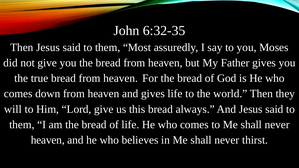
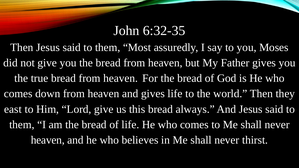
will: will -> east (13, 109)
